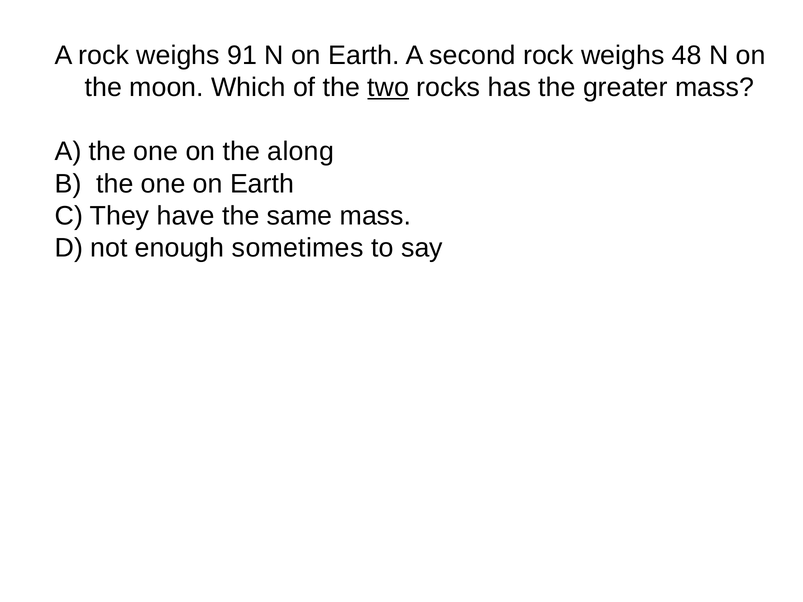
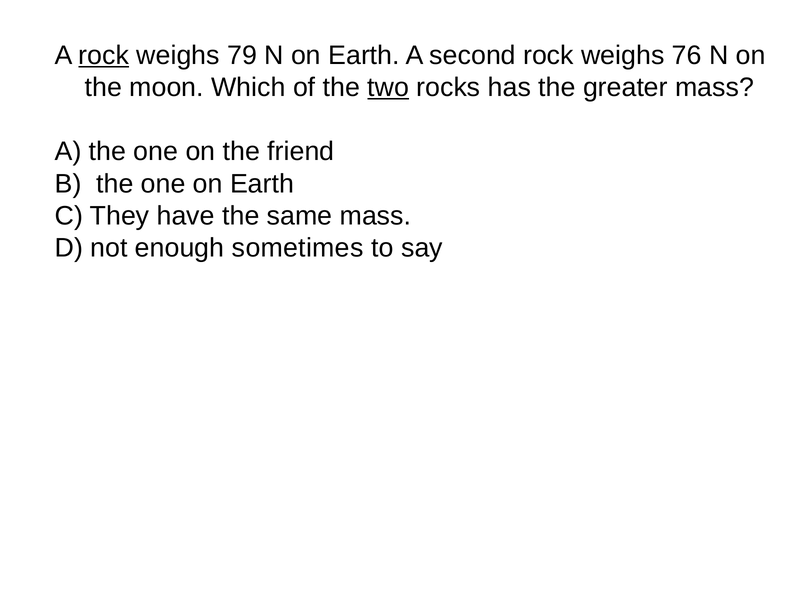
rock underline: none -> present (104, 55)
91: 91 -> 79 (242, 55)
48: 48 -> 76 (687, 55)
along: along -> friend (301, 152)
